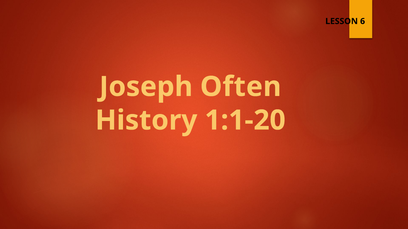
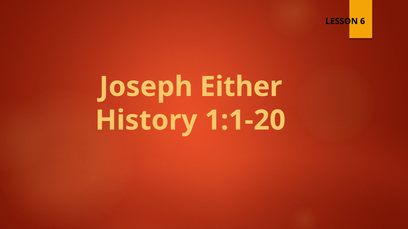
Often: Often -> Either (241, 87)
